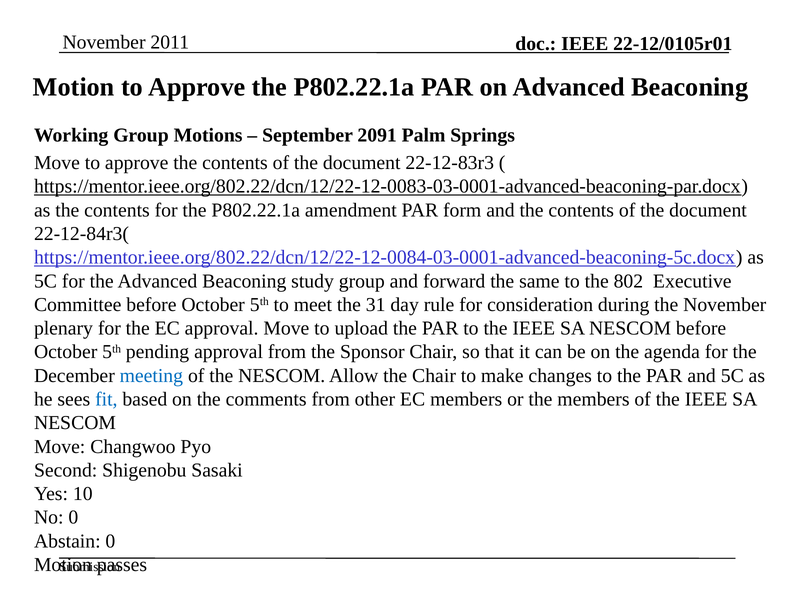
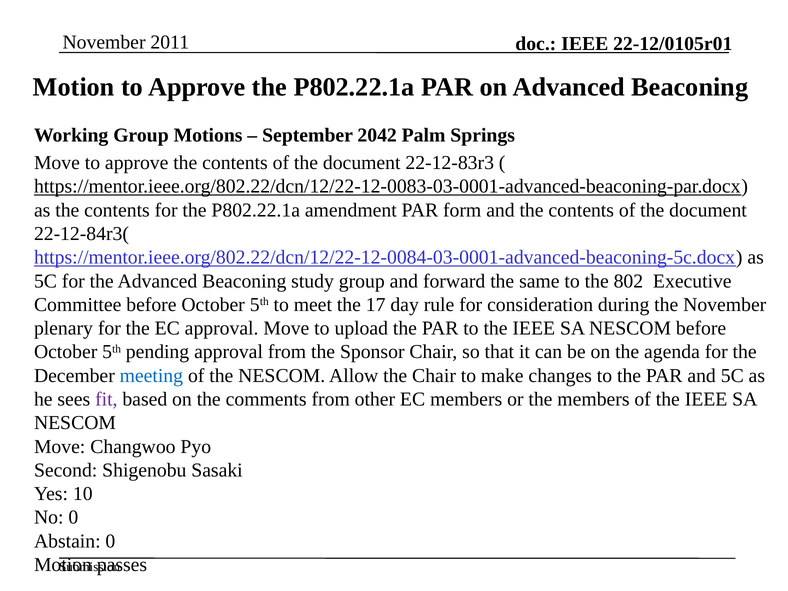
2091: 2091 -> 2042 (377, 135)
31: 31 -> 17 (376, 305)
fit colour: blue -> purple (106, 399)
